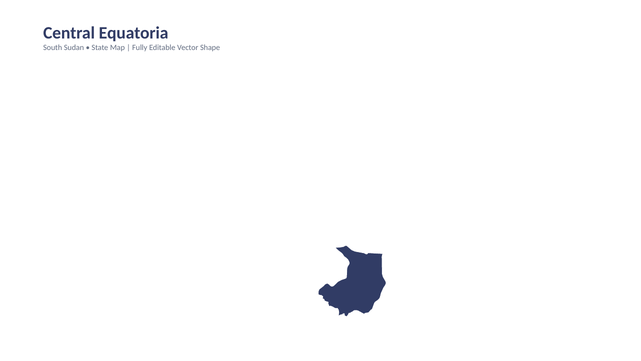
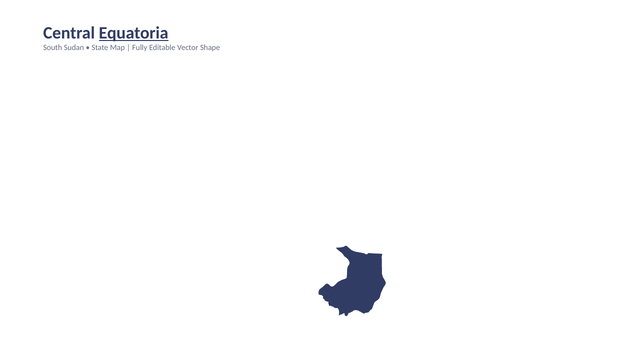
Equatoria underline: none -> present (134, 33)
